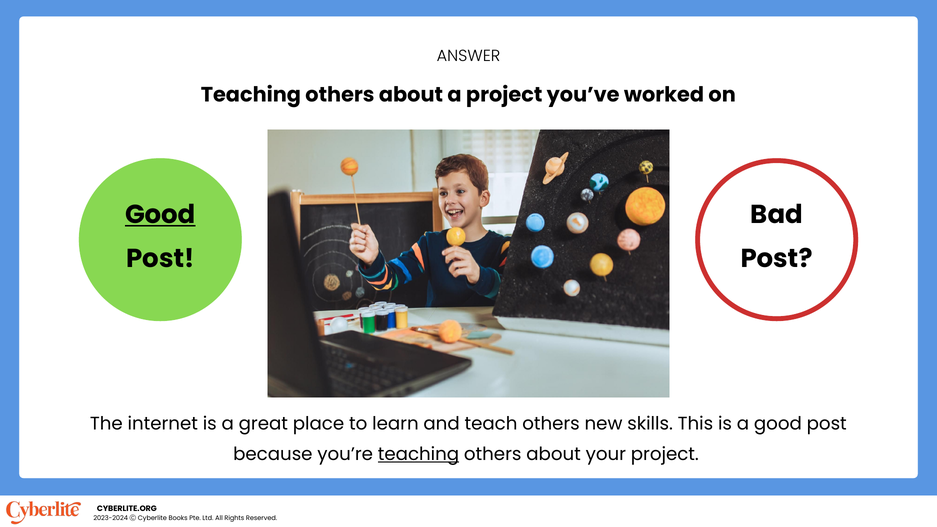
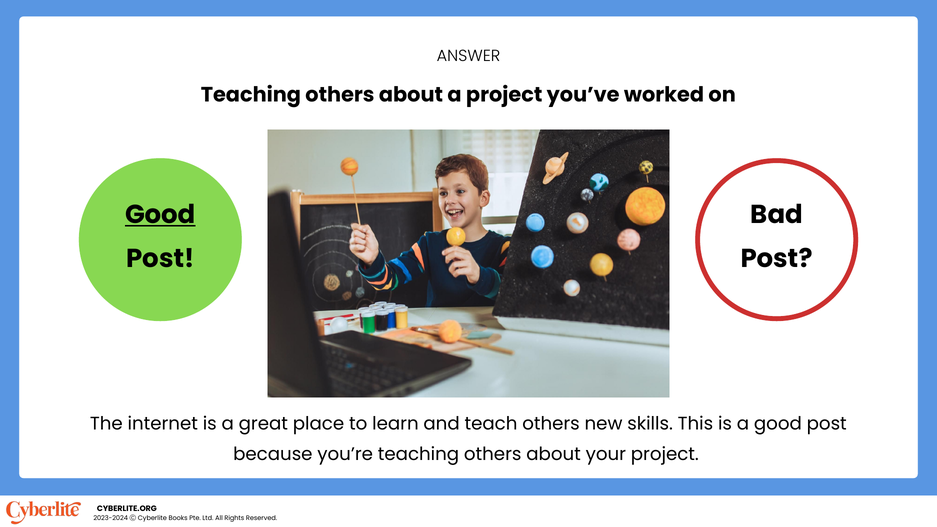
teaching underline: present -> none (418, 454)
